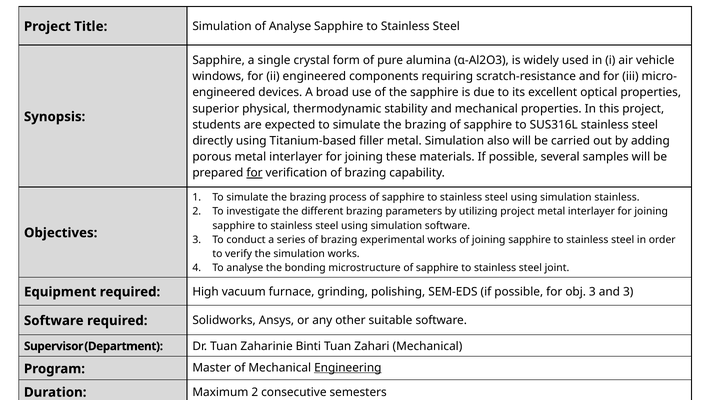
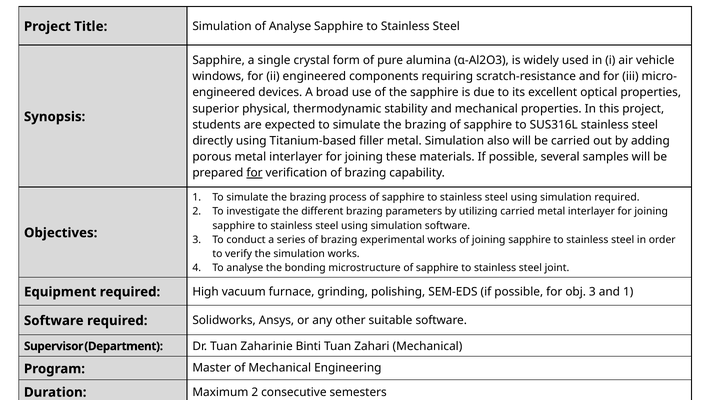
simulation stainless: stainless -> required (617, 197)
utilizing project: project -> carried (517, 211)
and 3: 3 -> 1 (628, 292)
Engineering underline: present -> none (348, 368)
